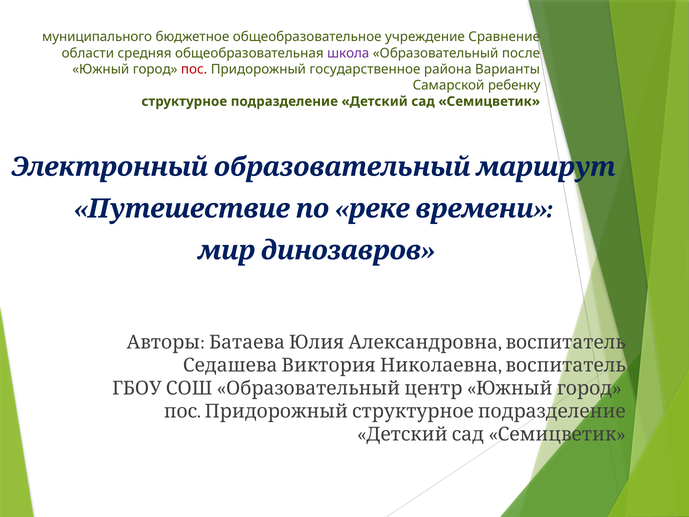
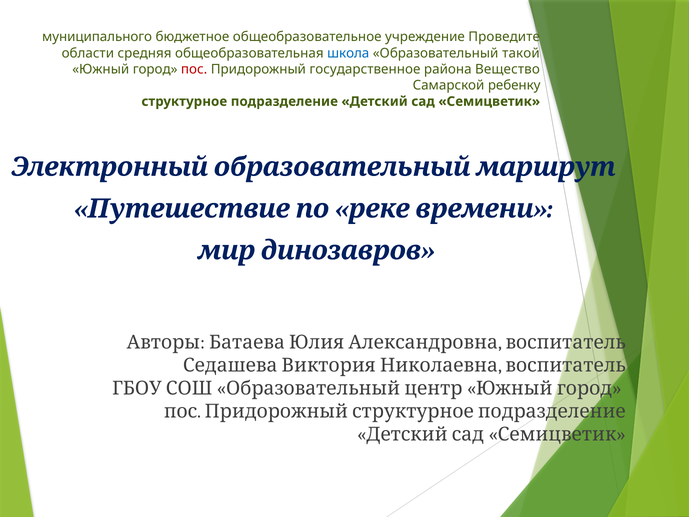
Сравнение: Сравнение -> Проведите (504, 37)
школа colour: purple -> blue (348, 53)
после: после -> такой (521, 53)
Варианты: Варианты -> Вещество (508, 69)
